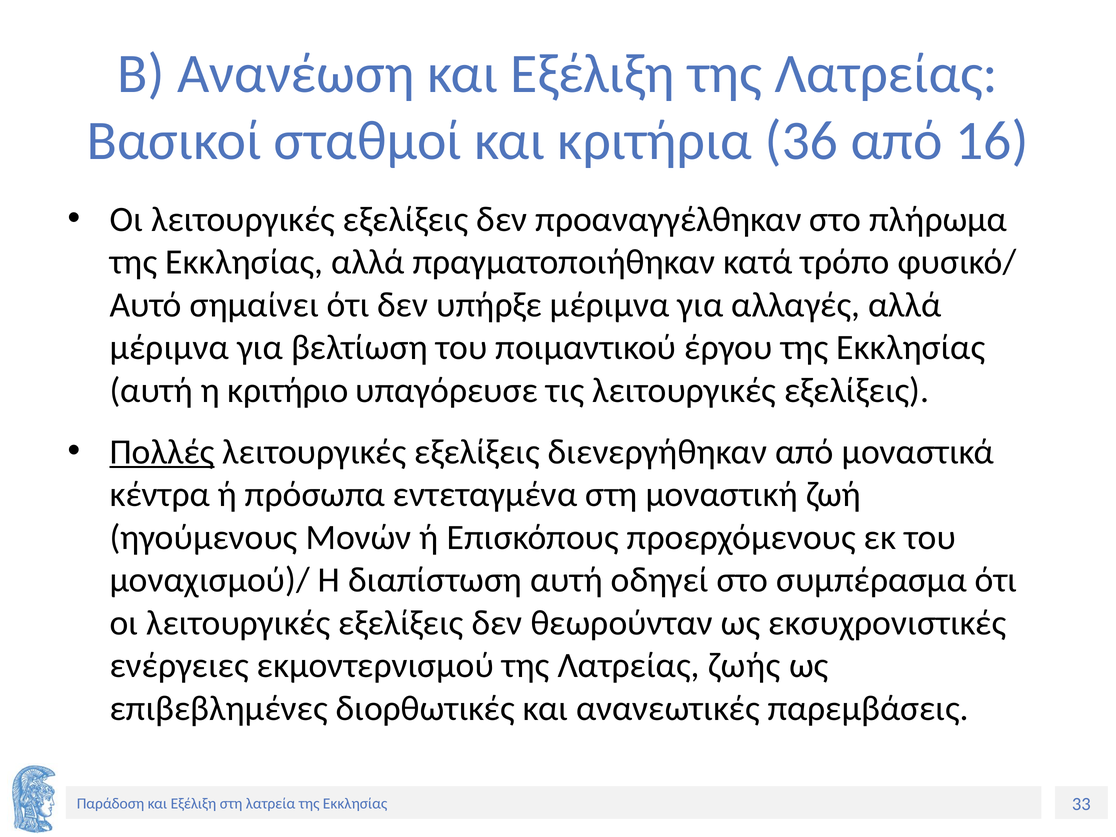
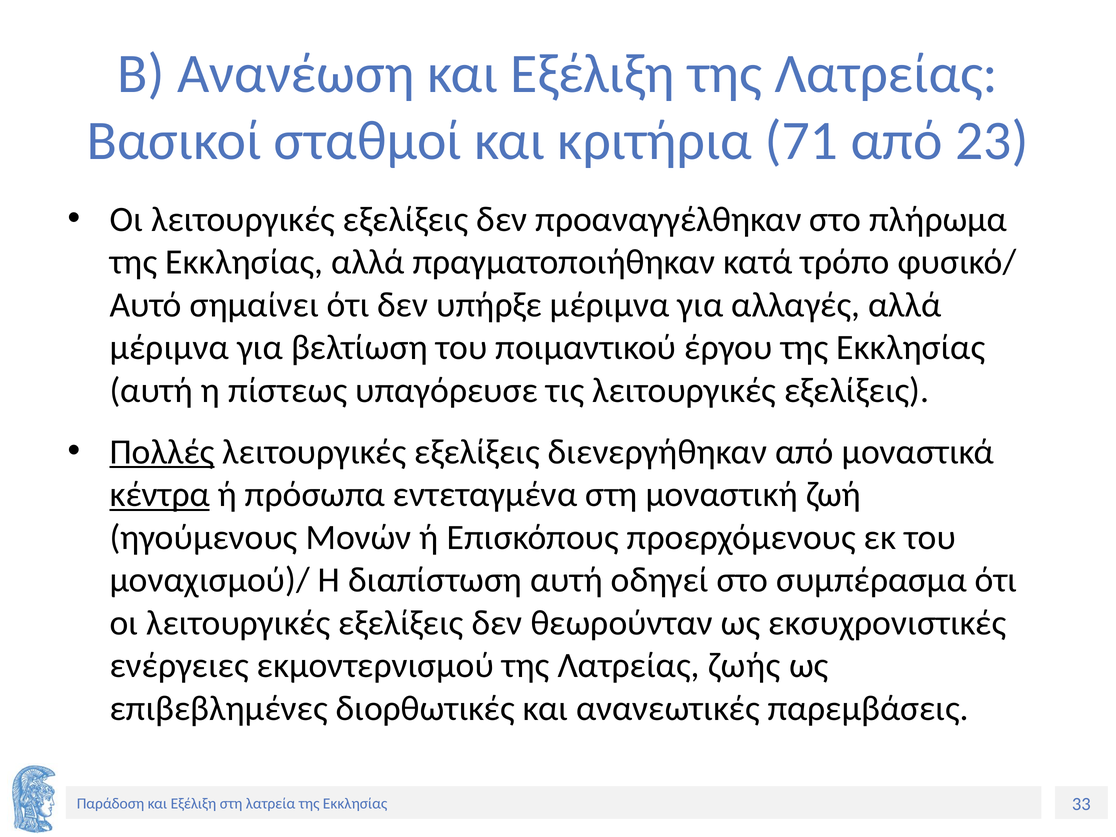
36: 36 -> 71 (801, 141)
16: 16 -> 23 (992, 141)
κριτήριο: κριτήριο -> πίστεως (288, 390)
κέντρα underline: none -> present (160, 495)
